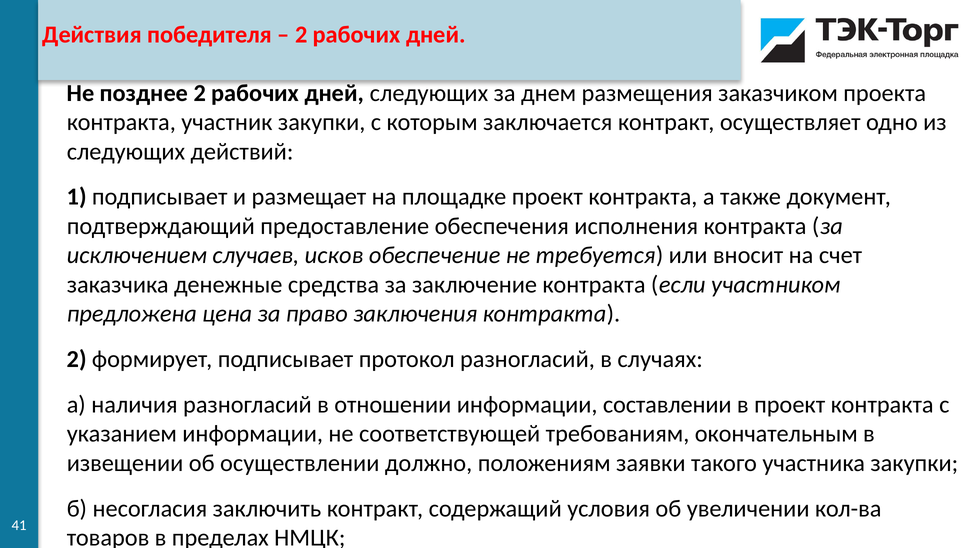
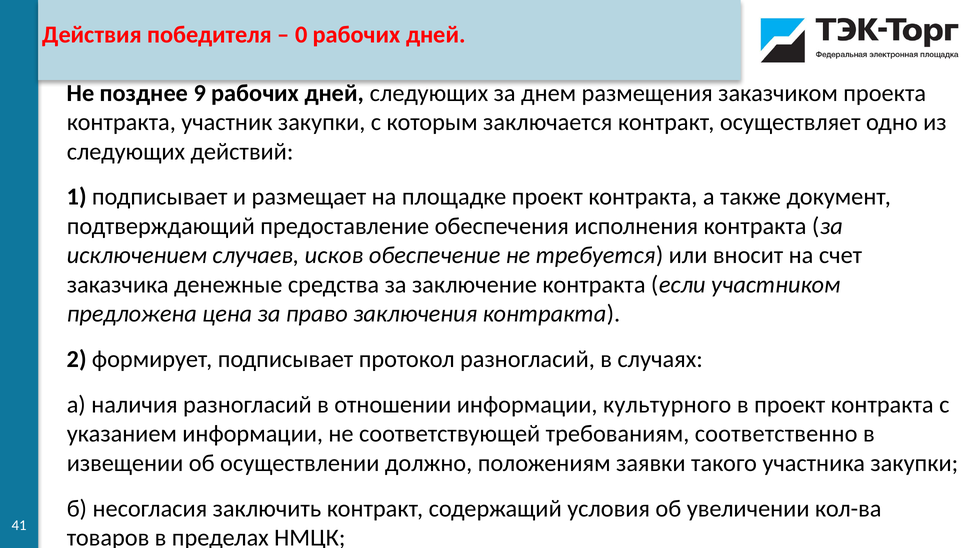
2: 2 -> 0 (301, 35)
позднее 2: 2 -> 9 (200, 93)
составлении: составлении -> культурного (667, 405)
окончательным: окончательным -> соответственно (776, 434)
